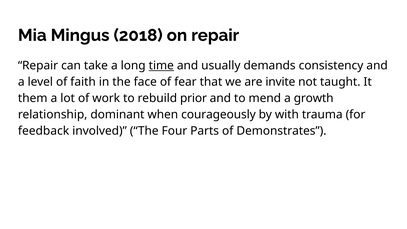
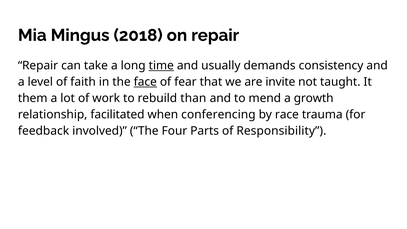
face underline: none -> present (145, 82)
prior: prior -> than (193, 98)
dominant: dominant -> facilitated (117, 115)
courageously: courageously -> conferencing (218, 115)
with: with -> race (287, 115)
Demonstrates: Demonstrates -> Responsibility (281, 131)
